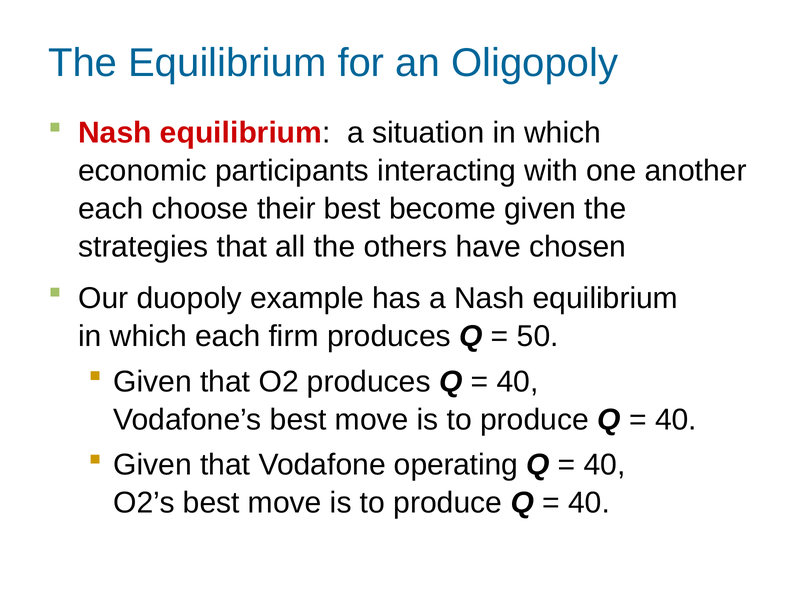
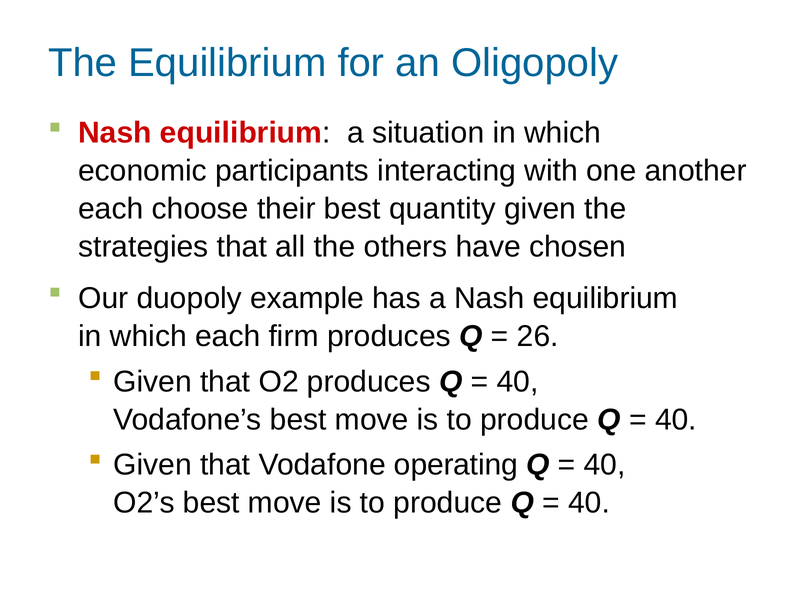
become: become -> quantity (442, 209)
50: 50 -> 26 (538, 336)
